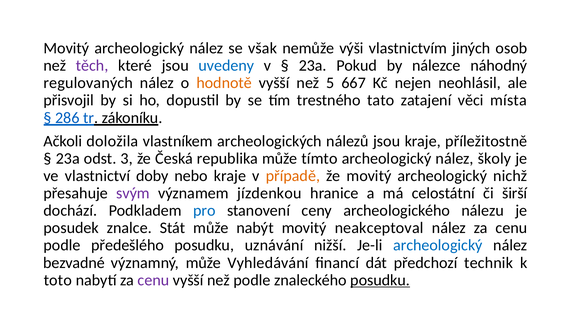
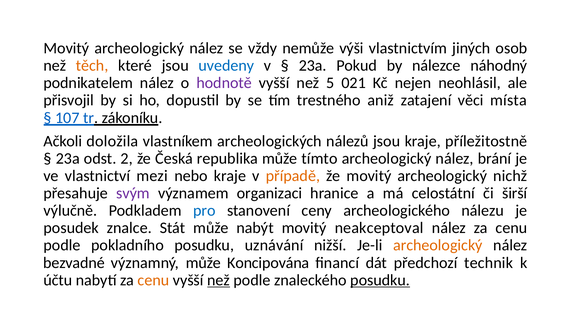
však: však -> vždy (263, 48)
těch colour: purple -> orange (92, 66)
regulovaných: regulovaných -> podnikatelem (88, 83)
hodnotě colour: orange -> purple (224, 83)
667: 667 -> 021 (354, 83)
tato: tato -> aniž (381, 100)
286: 286 -> 107 (67, 118)
3: 3 -> 2 (127, 159)
školy: školy -> brání (495, 159)
doby: doby -> mezi (152, 176)
jízdenkou: jízdenkou -> organizaci (269, 193)
dochází: dochází -> výlučně (70, 211)
předešlého: předešlého -> pokladního (128, 246)
archeologický colour: blue -> orange (438, 246)
Vyhledávání: Vyhledávání -> Koncipována (268, 263)
toto: toto -> účtu (58, 280)
cenu colour: purple -> orange (153, 280)
než underline: none -> present (219, 280)
